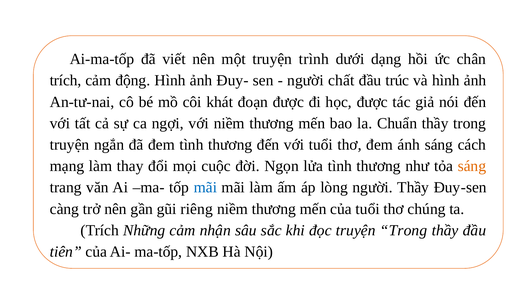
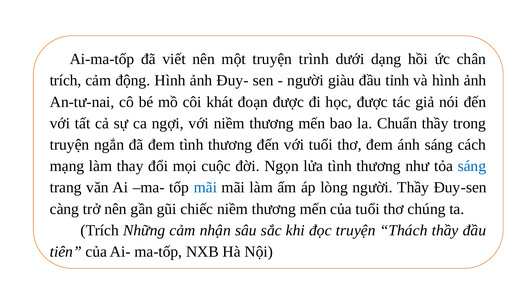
chất: chất -> giàu (341, 81)
trúc: trúc -> tỉnh (397, 81)
sáng colour: orange -> blue (472, 166)
riêng: riêng -> chiếc (197, 209)
truyện Trong: Trong -> Thách (404, 230)
